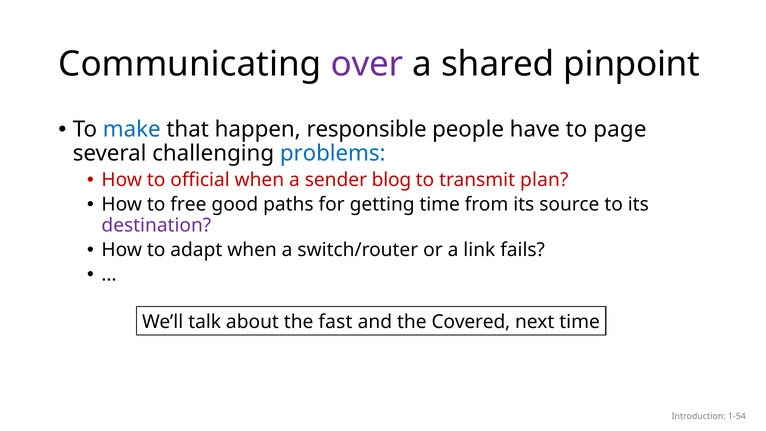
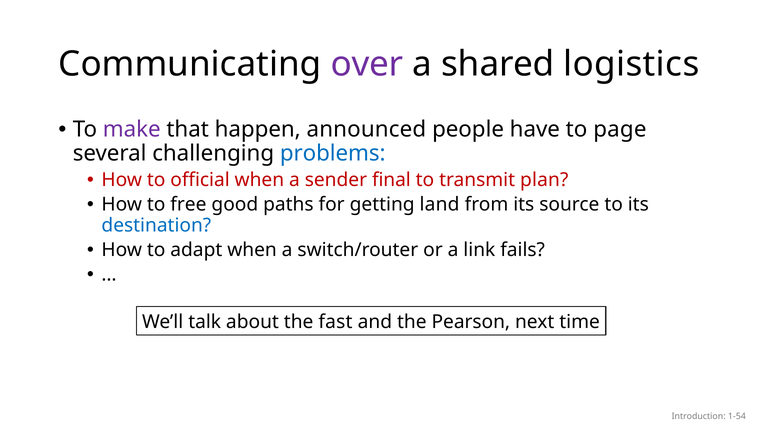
pinpoint: pinpoint -> logistics (631, 64)
make colour: blue -> purple (132, 129)
responsible: responsible -> announced (366, 129)
blog: blog -> final (391, 180)
getting time: time -> land (440, 205)
destination colour: purple -> blue (156, 225)
Covered: Covered -> Pearson (471, 322)
